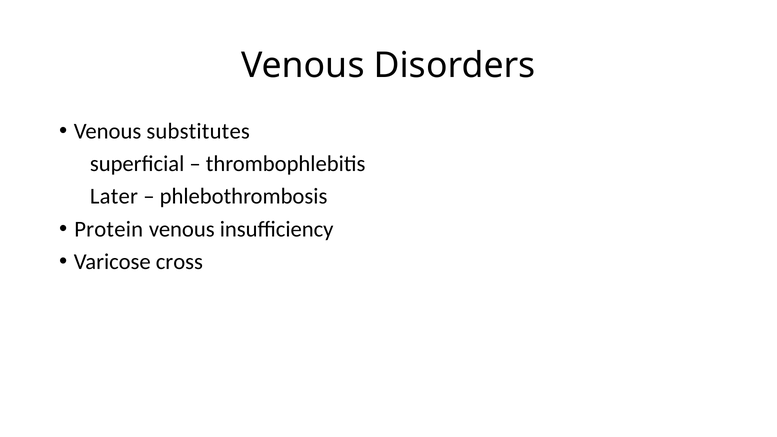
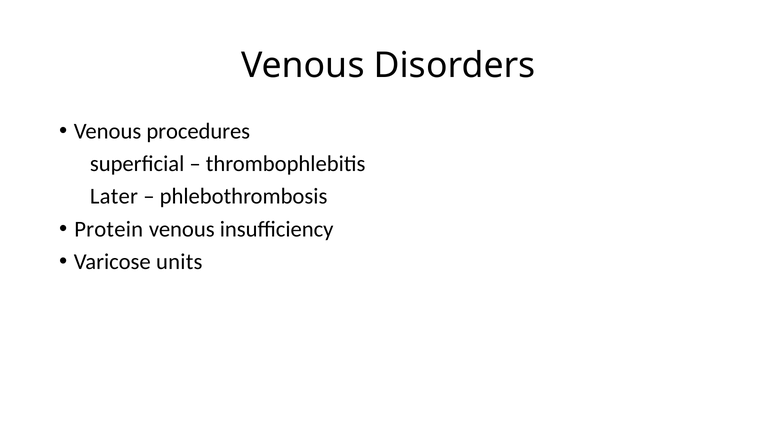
substitutes: substitutes -> procedures (198, 131)
cross: cross -> units (179, 262)
